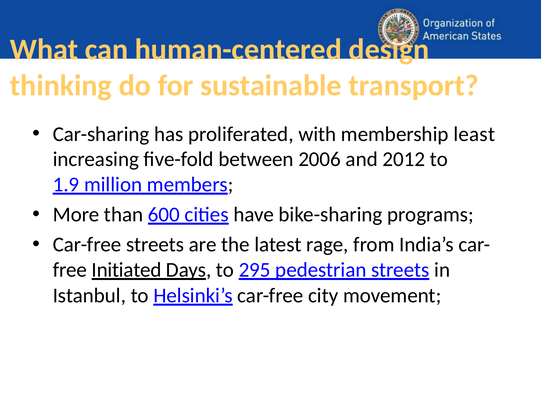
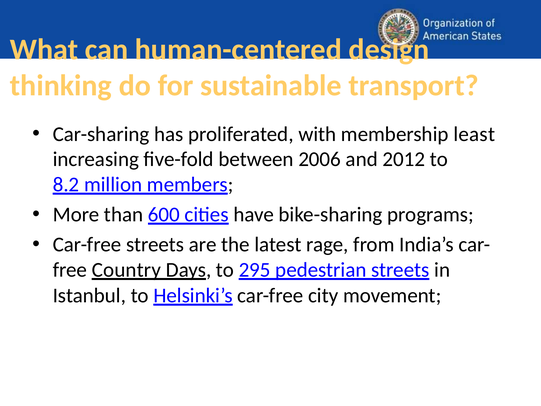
1.9: 1.9 -> 8.2 (66, 185)
Initiated: Initiated -> Country (126, 270)
